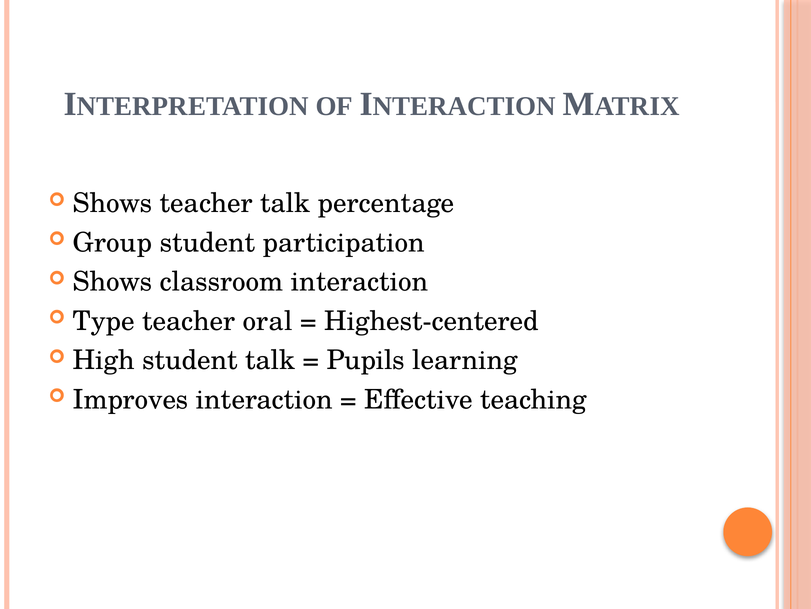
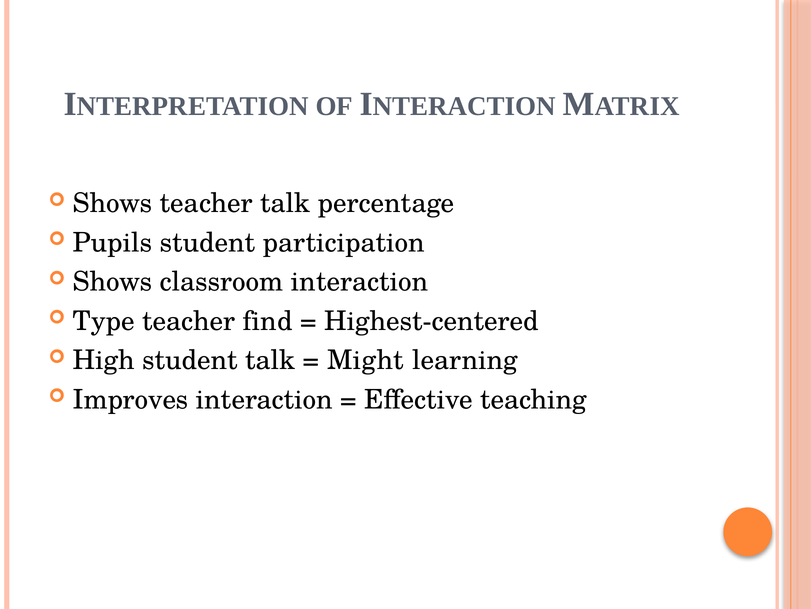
Group: Group -> Pupils (113, 242)
oral: oral -> find (268, 321)
Pupils: Pupils -> Might (366, 360)
